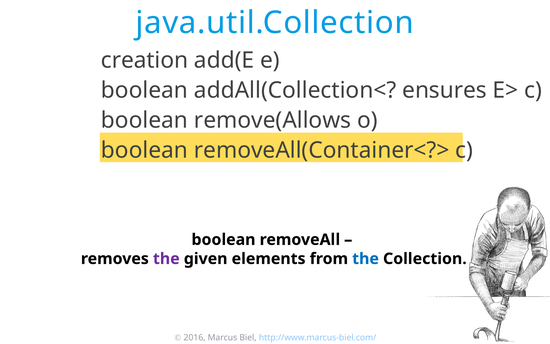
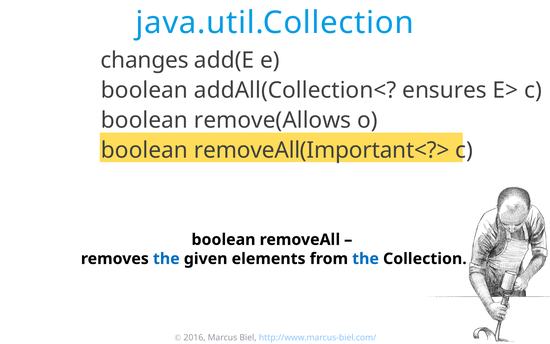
creation: creation -> changes (145, 60)
removeAll(Container<?>: removeAll(Container<?> -> removeAll(Important<?> (322, 150)
the colour: purple -> blue (166, 259)
